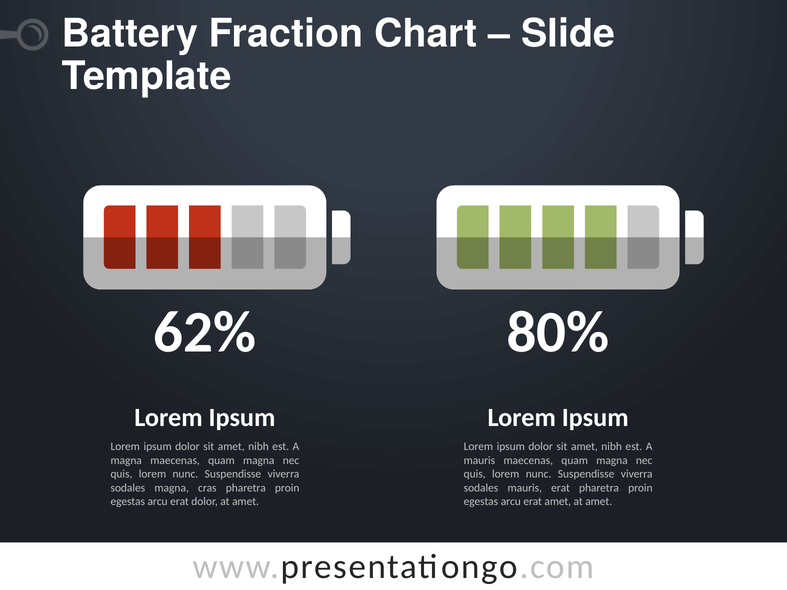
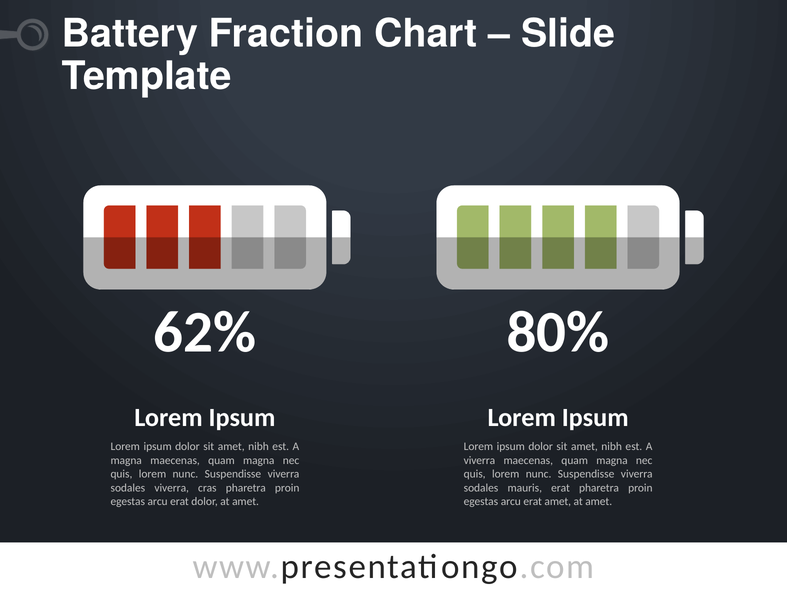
mauris: mauris -> viverra (479, 461)
sodales magna: magna -> viverra (172, 488)
